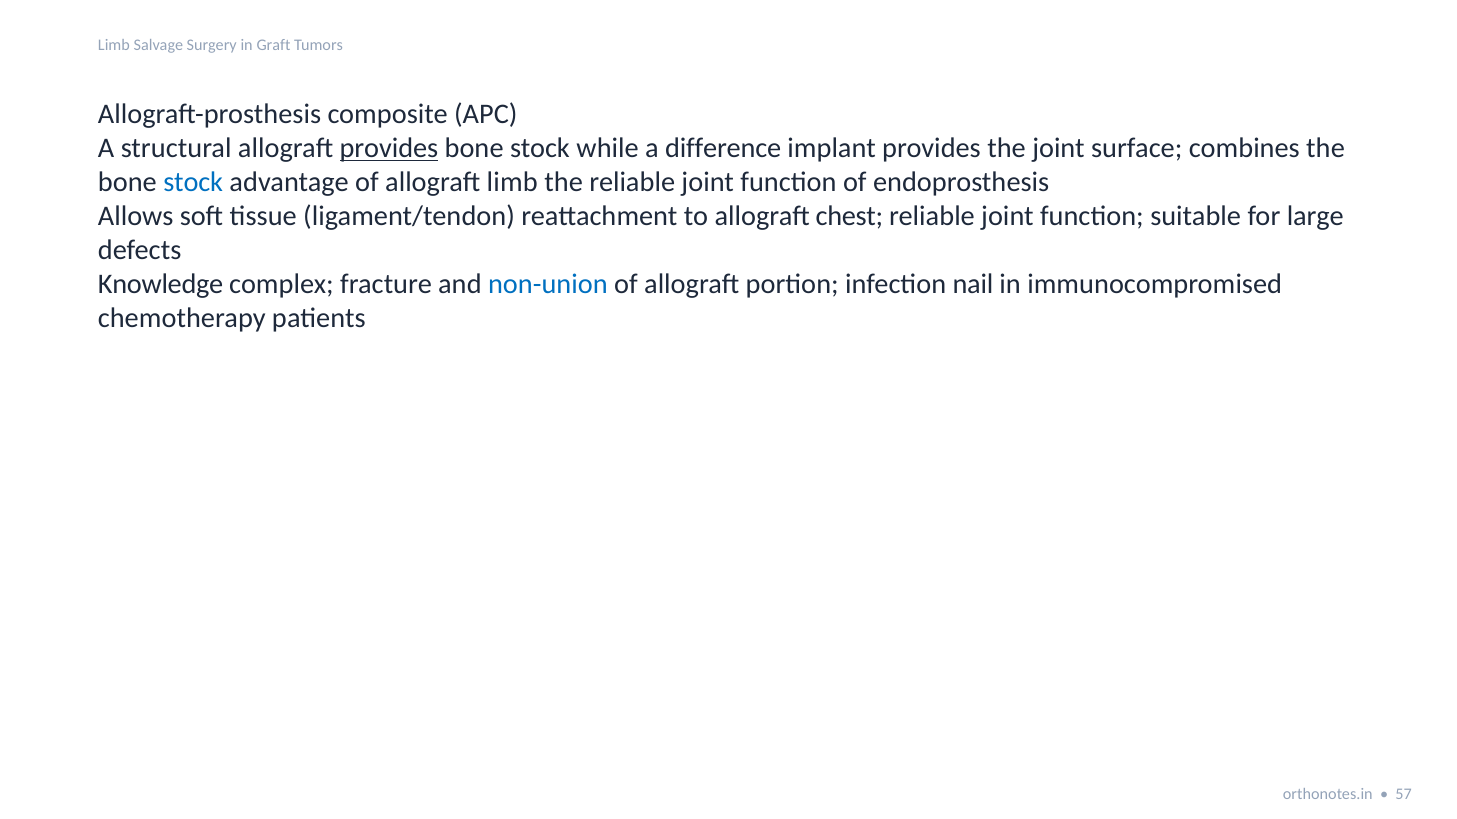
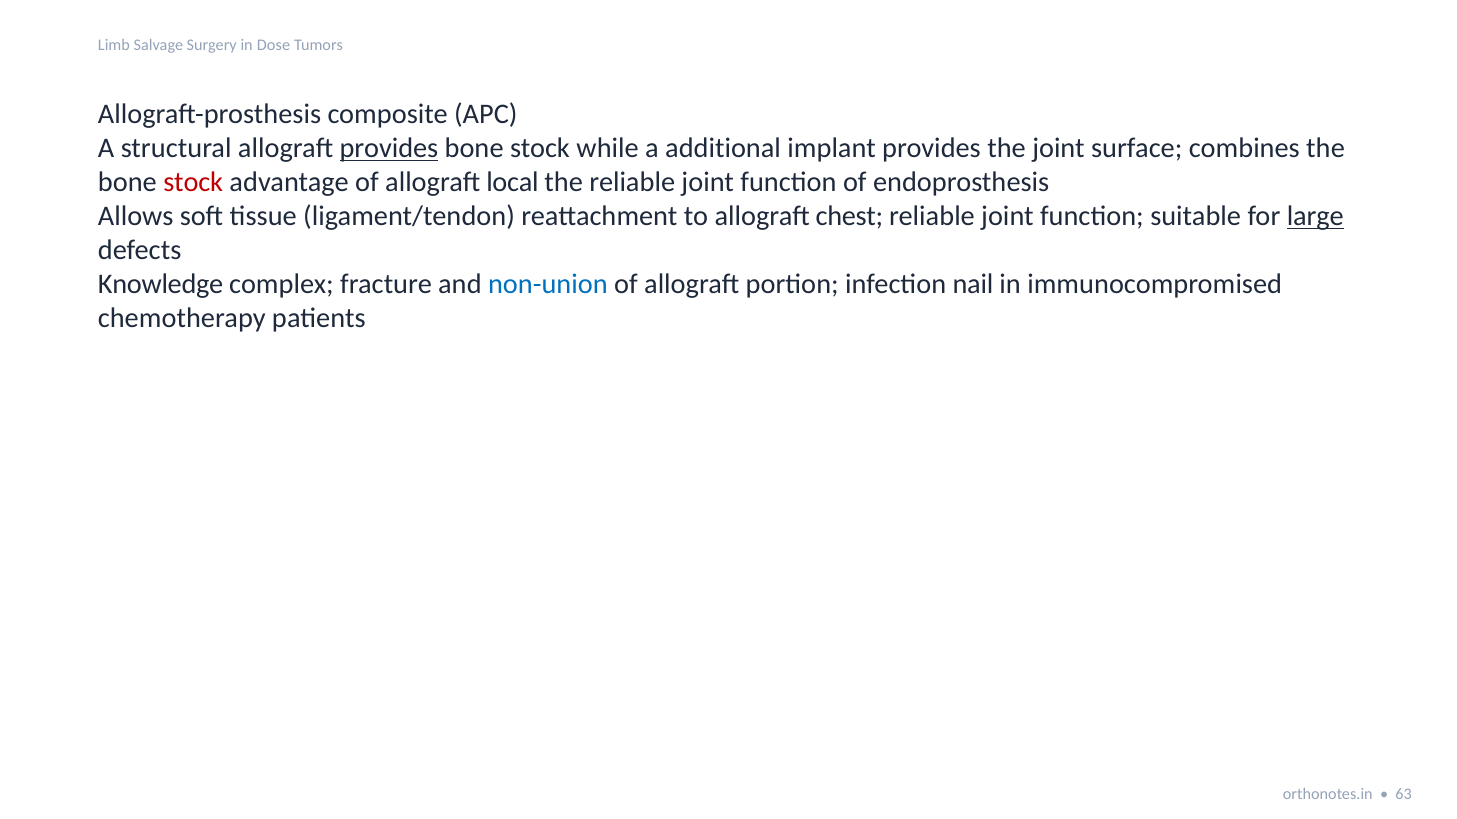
Graft: Graft -> Dose (273, 45)
difference: difference -> additional (723, 148)
stock colour: blue -> red (193, 182)
allograft limb: limb -> local (512, 182)
large underline: none -> present (1315, 216)
57: 57 -> 63 (1404, 795)
